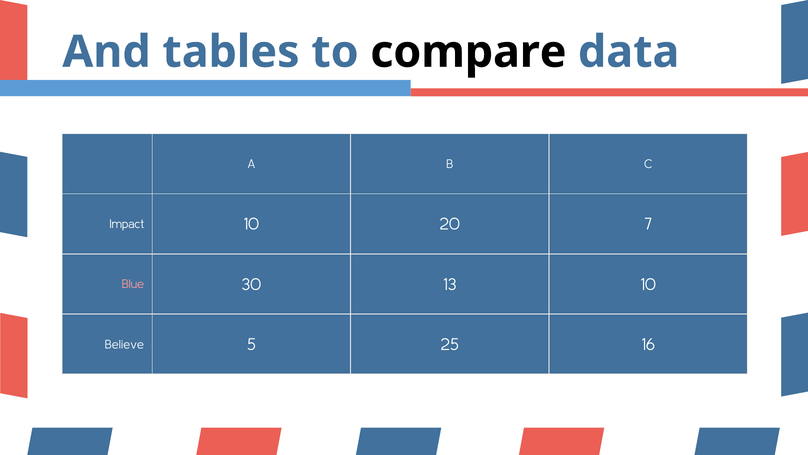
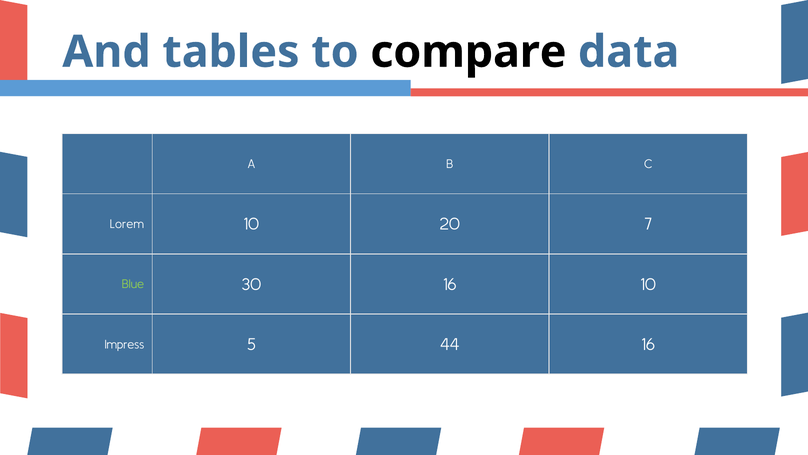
Impact: Impact -> Lorem (127, 224)
Blue colour: pink -> light green (133, 284)
30 13: 13 -> 16 (450, 284)
Believe: Believe -> Impress (124, 344)
25: 25 -> 44 (450, 344)
